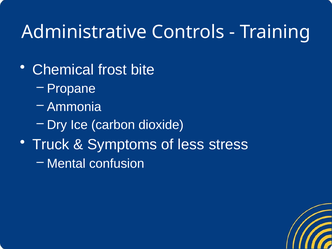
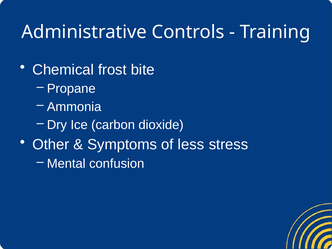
Truck: Truck -> Other (51, 145)
